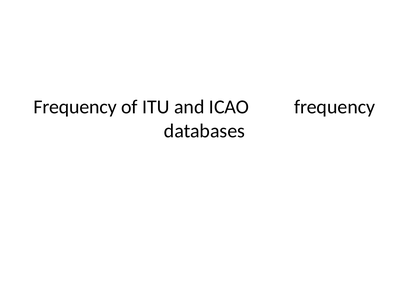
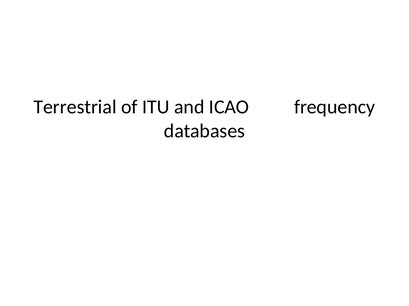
Frequency: Frequency -> Terrestrial (75, 107)
